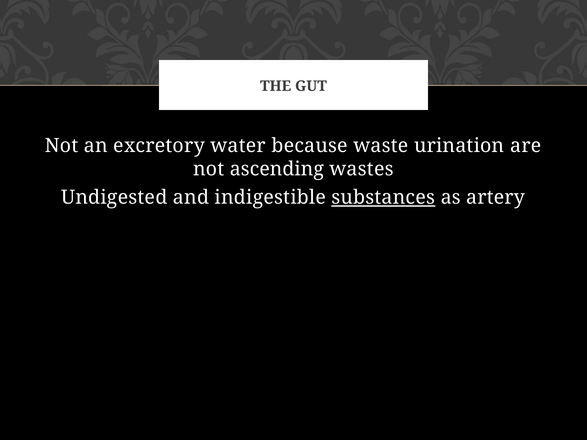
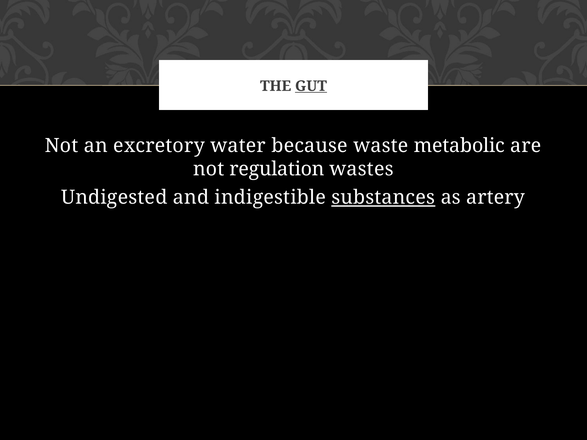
GUT underline: none -> present (311, 86)
urination: urination -> metabolic (459, 146)
ascending: ascending -> regulation (277, 169)
